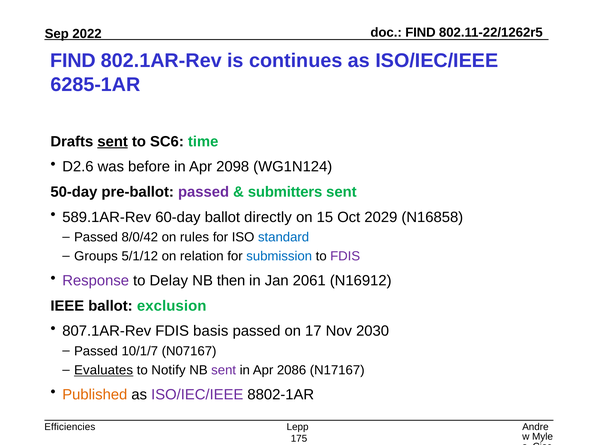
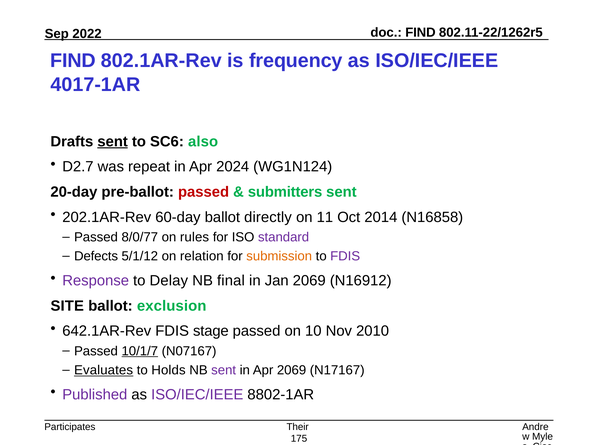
continues: continues -> frequency (296, 61)
6285-1AR: 6285-1AR -> 4017-1AR (95, 84)
time: time -> also (203, 141)
D2.6: D2.6 -> D2.7 (78, 167)
before: before -> repeat (149, 167)
2098: 2098 -> 2024 (233, 167)
50-day: 50-day -> 20-day (74, 192)
passed colour: purple -> red (204, 192)
589.1AR-Rev: 589.1AR-Rev -> 202.1AR-Rev (107, 217)
15: 15 -> 11 (325, 217)
2029: 2029 -> 2014 (381, 217)
8/0/42: 8/0/42 -> 8/0/77 (140, 237)
standard colour: blue -> purple (284, 237)
Groups: Groups -> Defects (96, 256)
submission colour: blue -> orange (279, 256)
then: then -> final (231, 280)
Jan 2061: 2061 -> 2069 (309, 280)
IEEE: IEEE -> SITE (67, 306)
807.1AR-Rev: 807.1AR-Rev -> 642.1AR-Rev (107, 331)
basis: basis -> stage (211, 331)
17: 17 -> 10 (313, 331)
2030: 2030 -> 2010 (373, 331)
10/1/7 underline: none -> present (140, 351)
Notify: Notify -> Holds (168, 370)
Apr 2086: 2086 -> 2069 (292, 370)
Published colour: orange -> purple (95, 394)
Efficiencies: Efficiencies -> Participates (70, 427)
Lepp: Lepp -> Their (298, 427)
